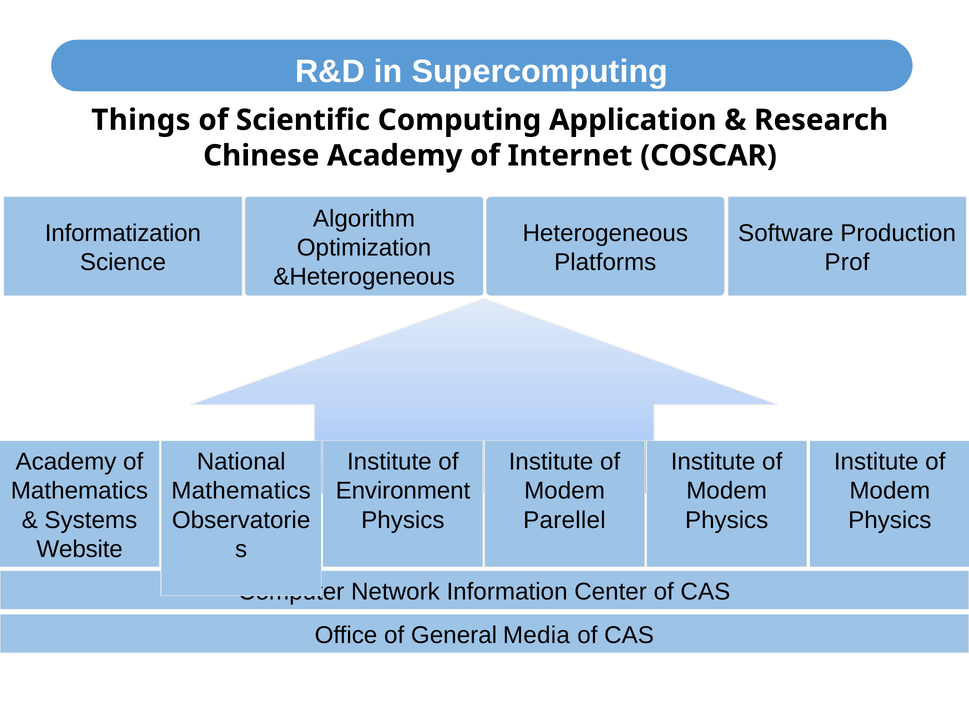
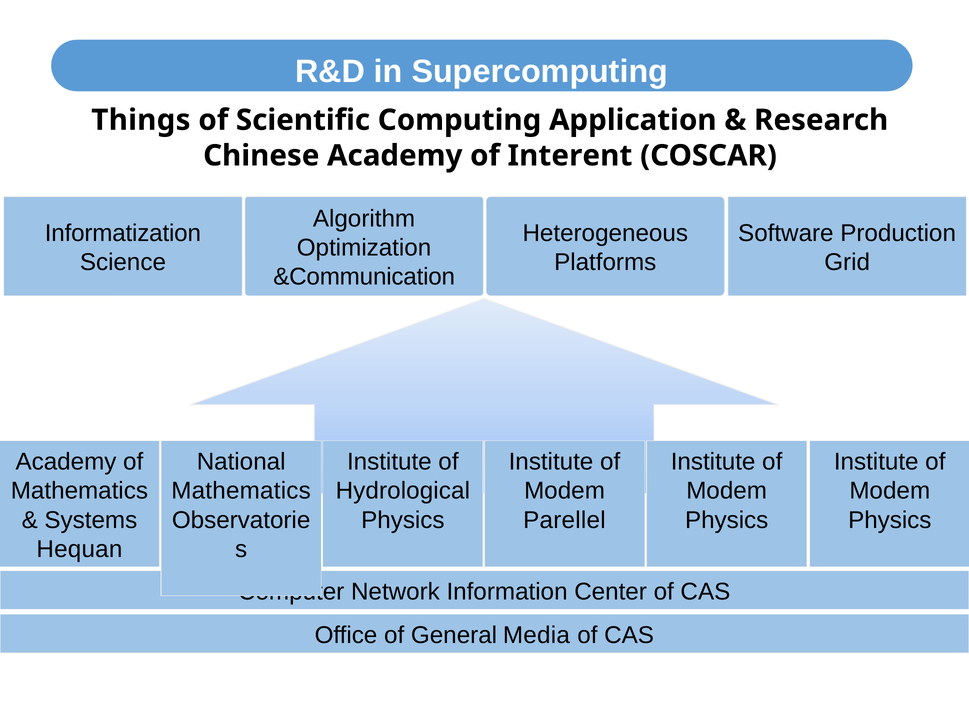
Internet: Internet -> Interent (570, 156)
Prof: Prof -> Grid (847, 262)
&Heterogeneous: &Heterogeneous -> &Communication (364, 277)
Environment: Environment -> Hydrological (403, 491)
Website: Website -> Hequan (79, 549)
